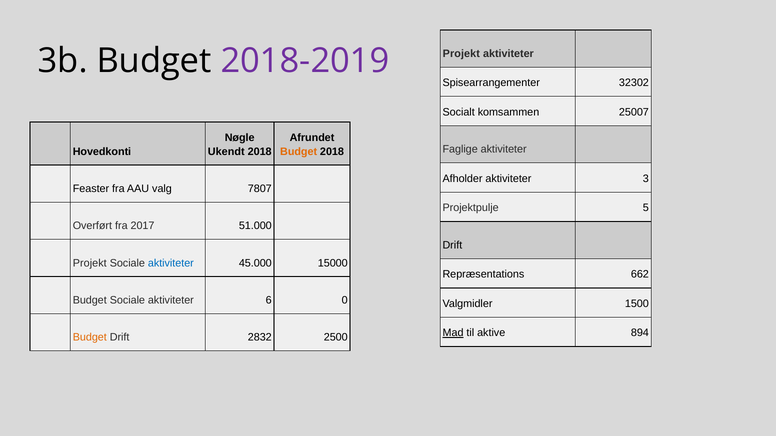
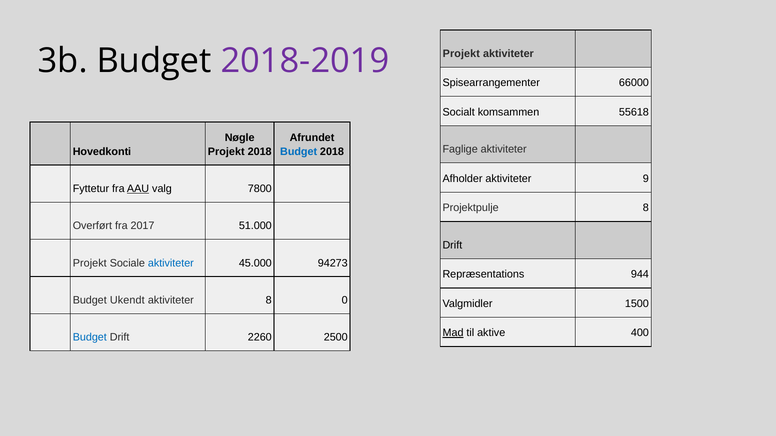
32302: 32302 -> 66000 (634, 83)
25007: 25007 -> 55618 (634, 112)
Ukendt: Ukendt -> Projekt (226, 152)
Budget colour: orange -> blue (299, 152)
3: 3 -> 9 (646, 179)
Feaster: Feaster -> Fyttetur (91, 189)
AAU underline: none -> present (138, 189)
7807: 7807 -> 7800 (260, 189)
Projektpulje 5: 5 -> 8 (646, 208)
15000: 15000 -> 94273 (333, 263)
662: 662 -> 944 (640, 275)
Budget Sociale: Sociale -> Ukendt (127, 300)
aktiviteter 6: 6 -> 8 (269, 300)
894: 894 -> 400 (640, 333)
Budget colour: orange -> blue (90, 338)
2832: 2832 -> 2260 (260, 338)
